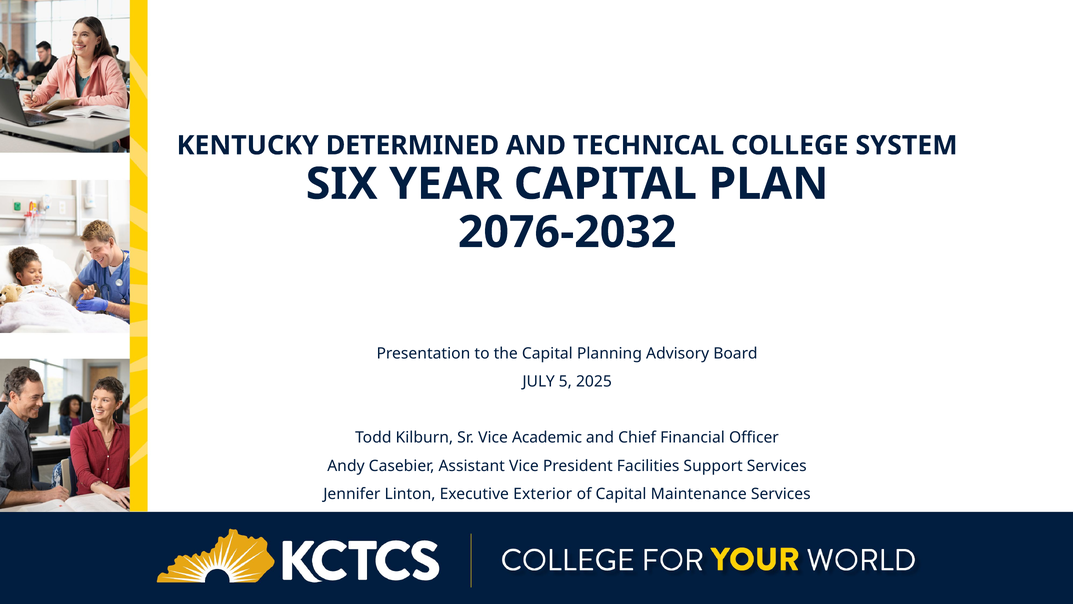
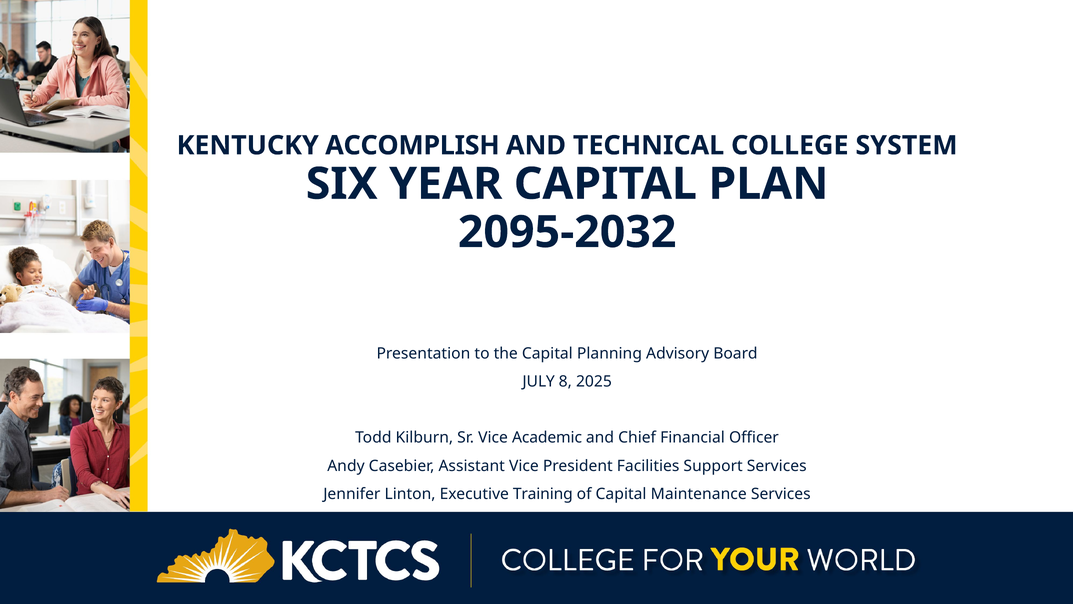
DETERMINED: DETERMINED -> ACCOMPLISH (413, 145)
2076-2032: 2076-2032 -> 2095-2032 (567, 232)
5: 5 -> 8 (565, 381)
Exterior: Exterior -> Training (543, 494)
